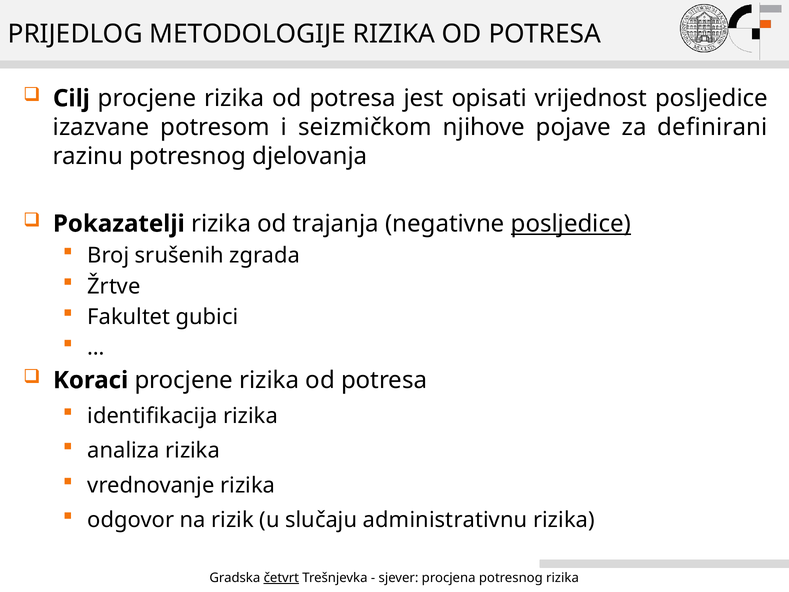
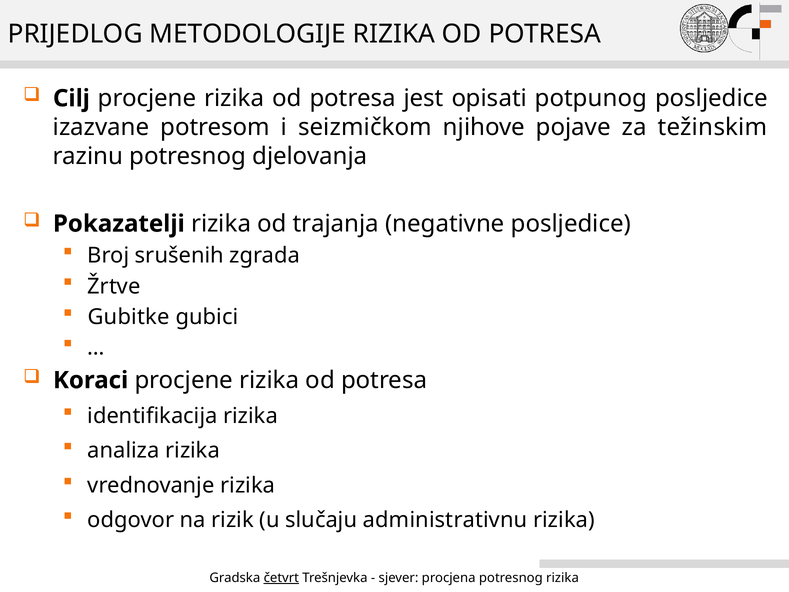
vrijednost: vrijednost -> potpunog (591, 98)
definirani: definirani -> težinskim (713, 127)
posljedice underline: present -> none (571, 224)
Fakultet: Fakultet -> Gubitke (129, 317)
